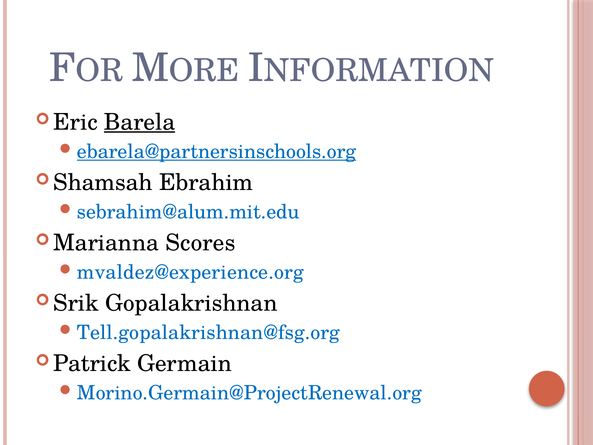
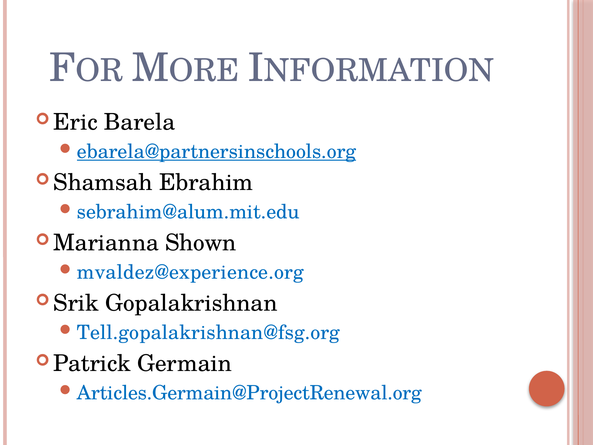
Barela underline: present -> none (140, 122)
Scores: Scores -> Shown (201, 243)
Morino.Germain@ProjectRenewal.org: Morino.Germain@ProjectRenewal.org -> Articles.Germain@ProjectRenewal.org (249, 393)
